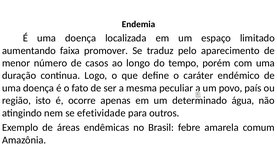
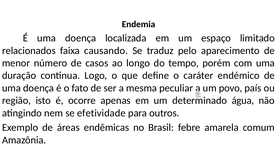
aumentando: aumentando -> relacionados (29, 51)
promover: promover -> causando (106, 51)
